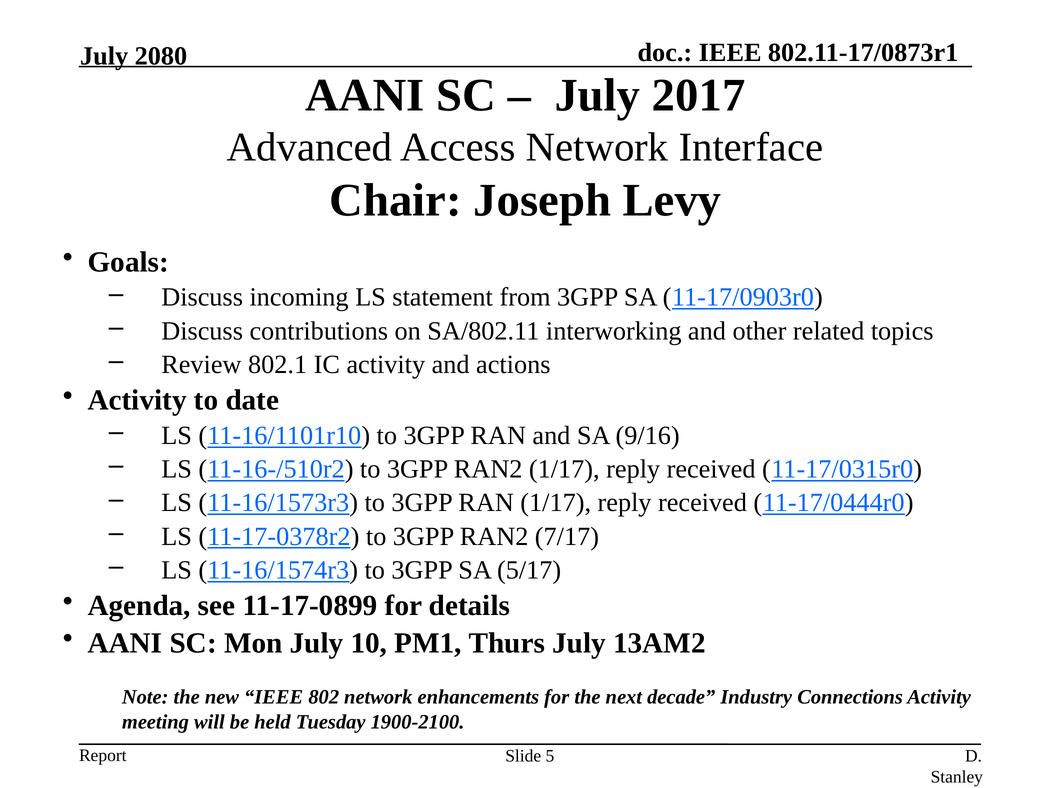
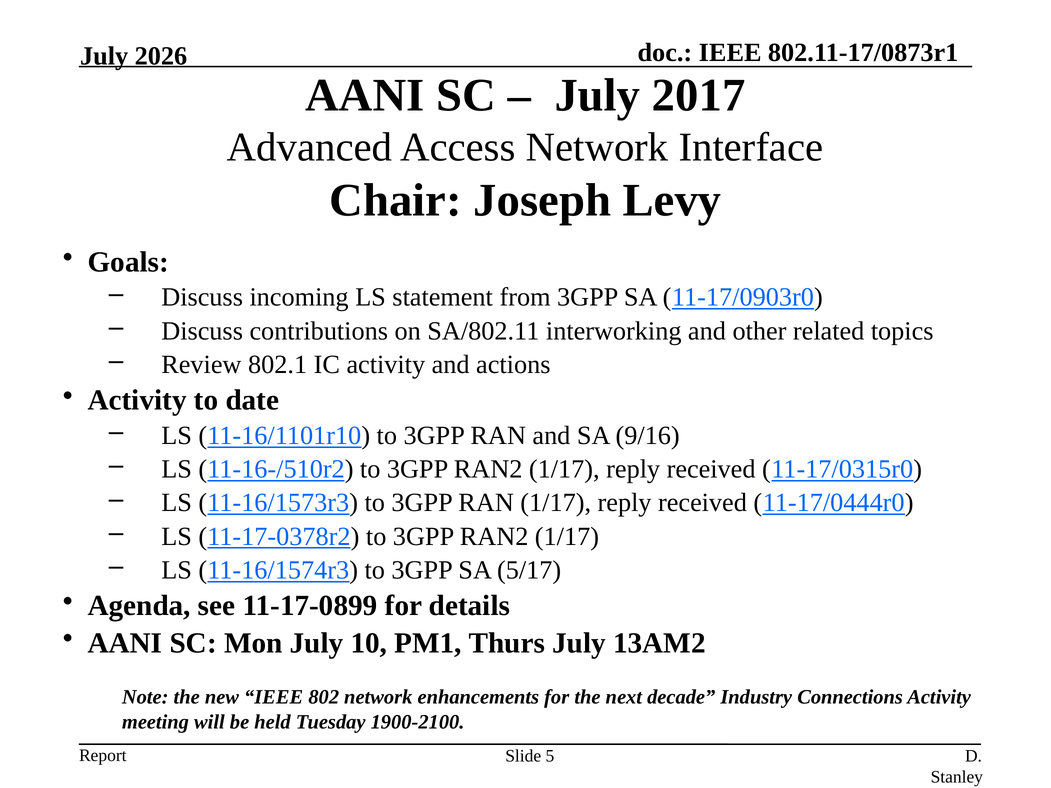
2080: 2080 -> 2026 (161, 56)
7/17: 7/17 -> 1/17 (567, 537)
